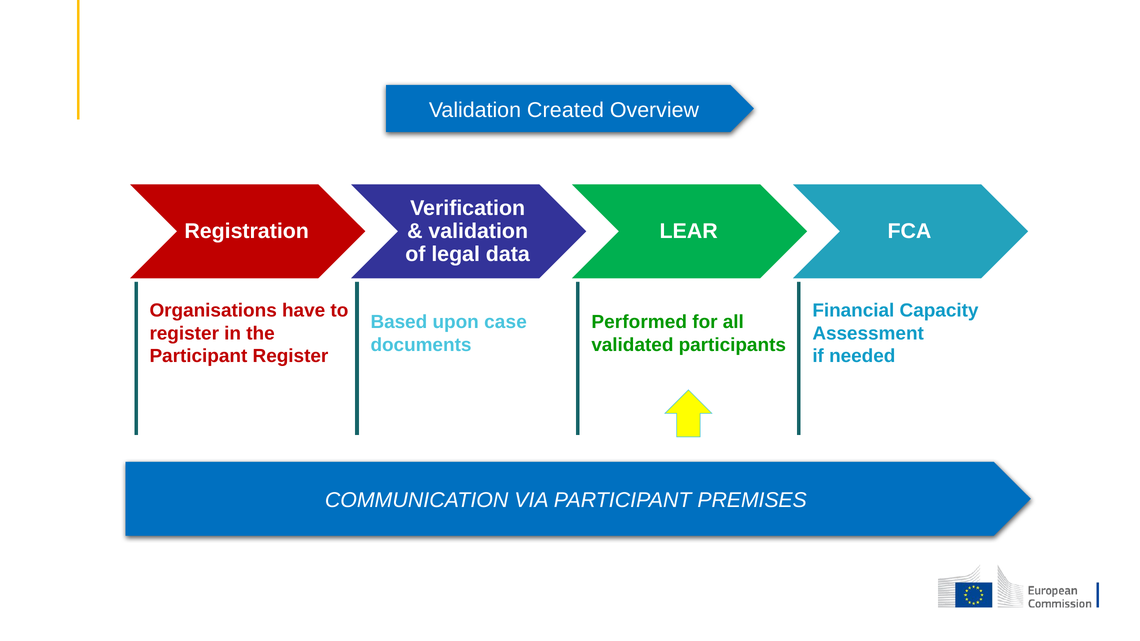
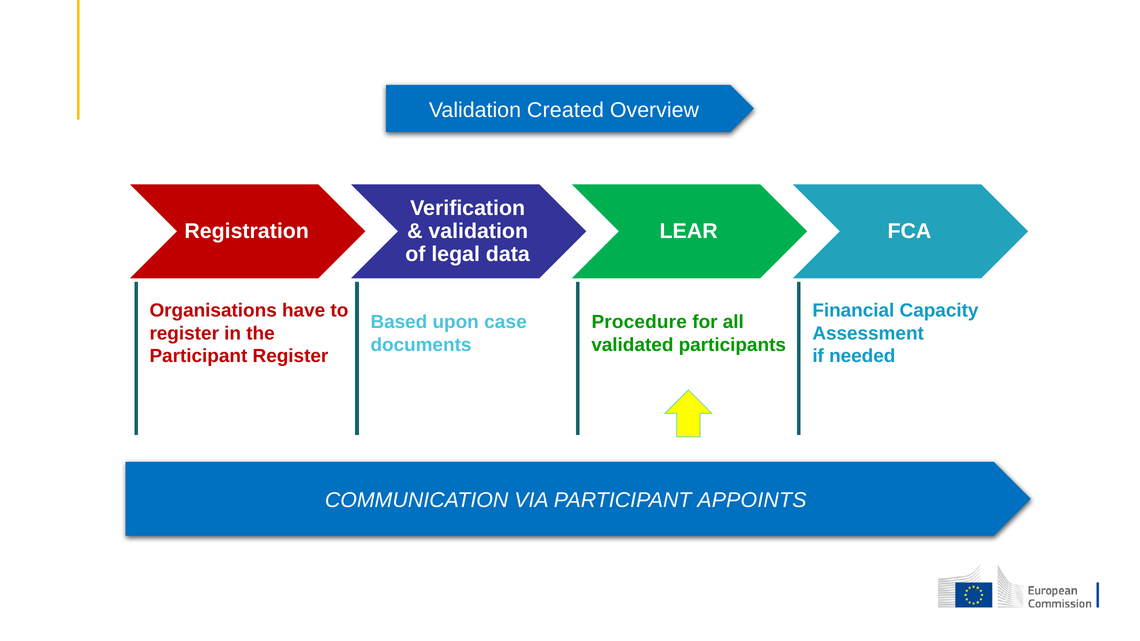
Performed: Performed -> Procedure (639, 322)
PREMISES: PREMISES -> APPOINTS (752, 500)
